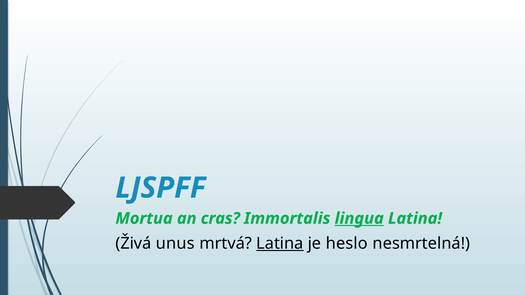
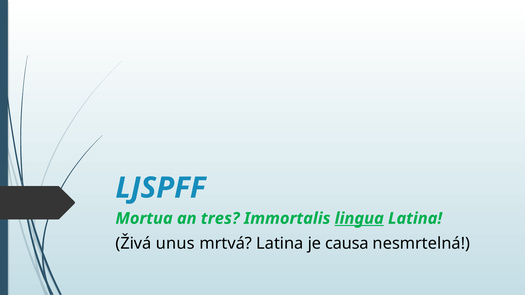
cras: cras -> tres (220, 219)
Latina underline: present -> none (280, 244)
heslo: heslo -> causa (347, 244)
